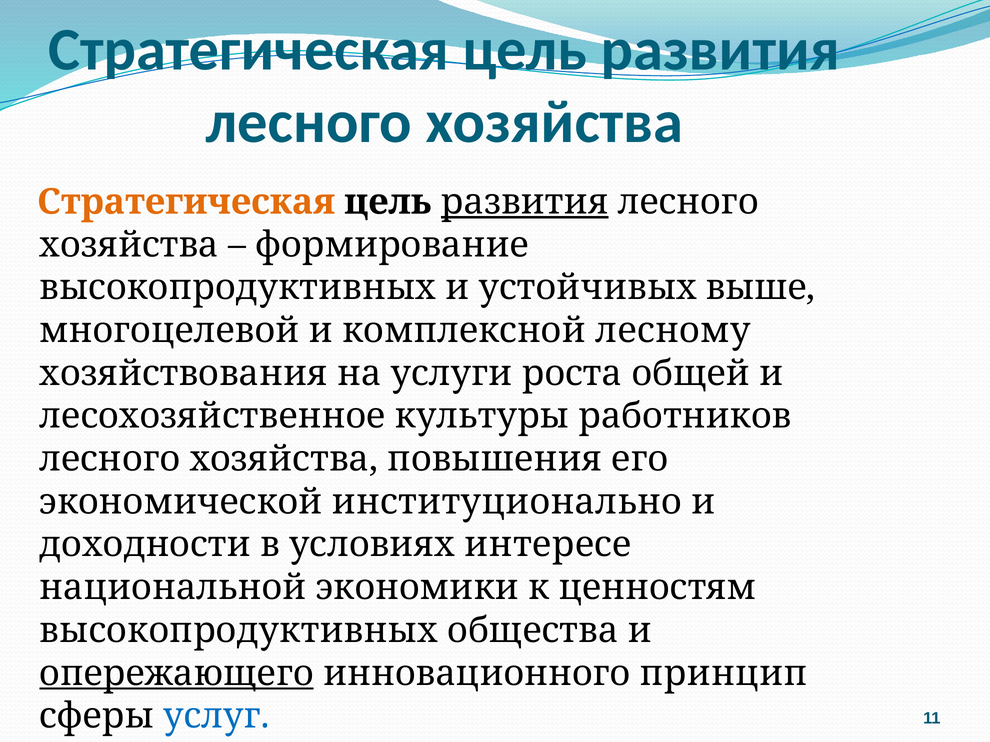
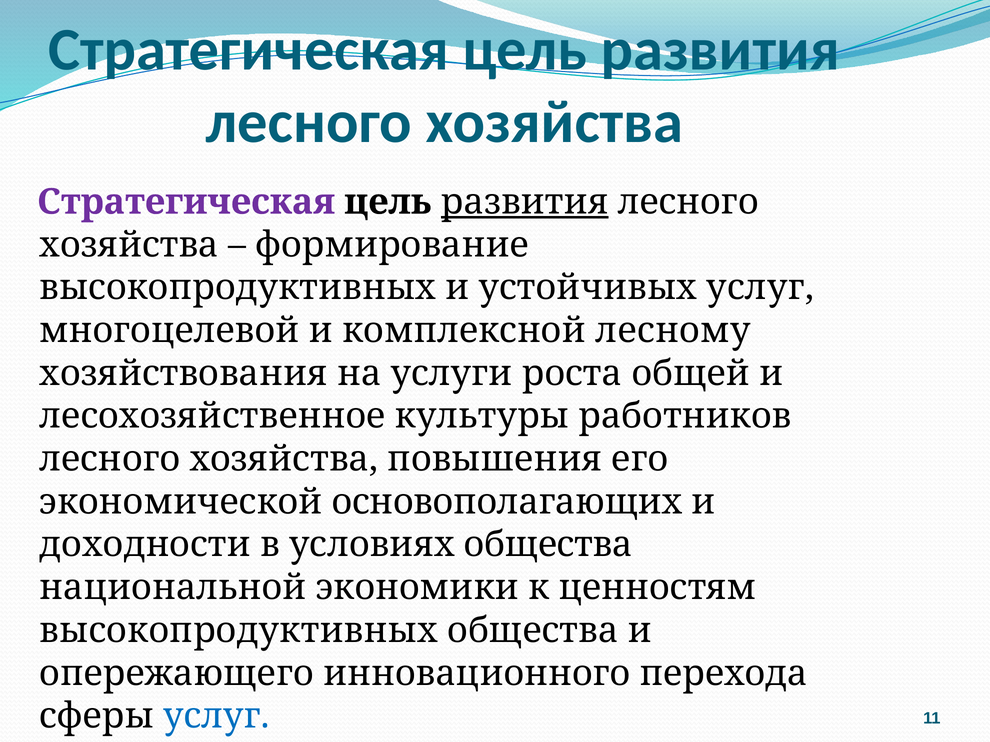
Стратегическая colour: orange -> purple (186, 202)
устойчивых выше: выше -> услуг (760, 288)
институционально: институционально -> основополагающих (507, 502)
условиях интересе: интересе -> общества (548, 545)
опережающего underline: present -> none (177, 674)
принцип: принцип -> перехода (724, 674)
